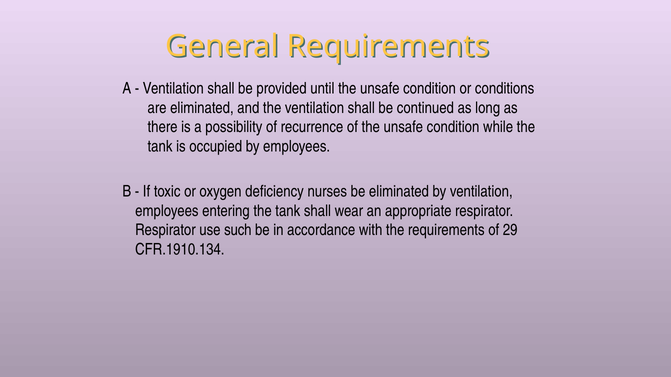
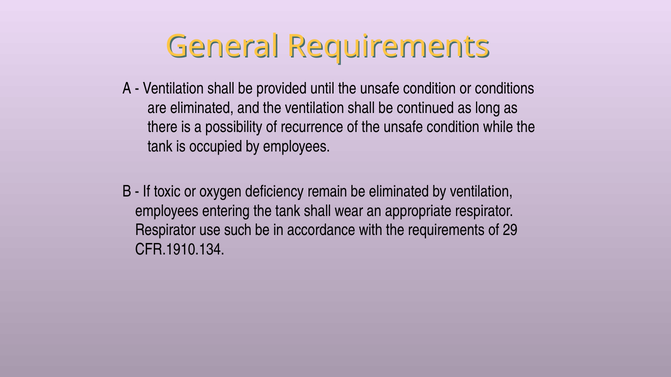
nurses: nurses -> remain (327, 192)
